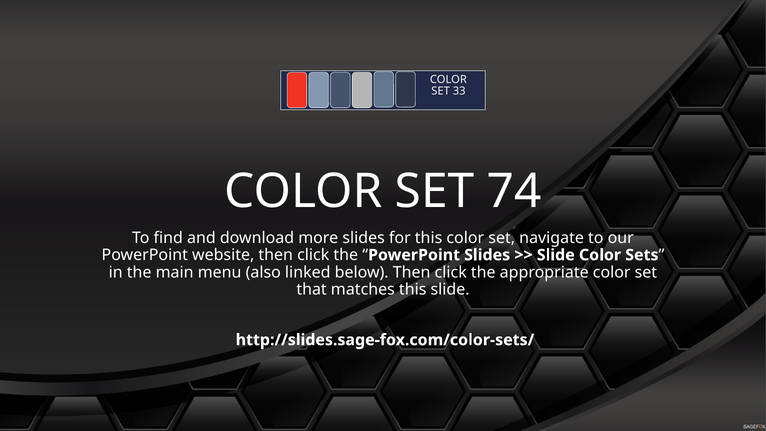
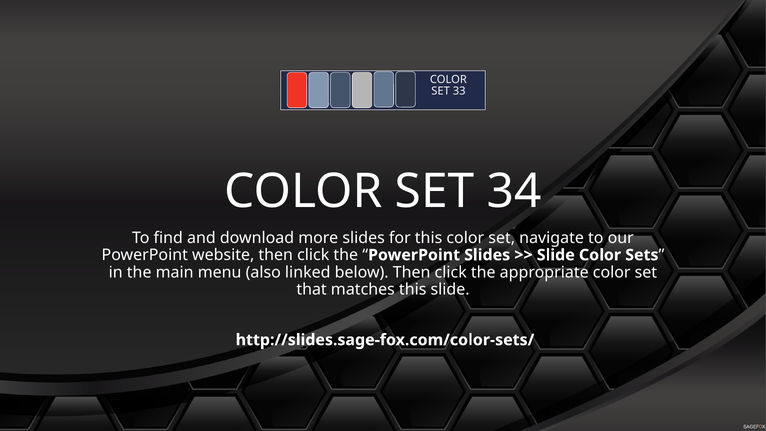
74: 74 -> 34 (514, 191)
